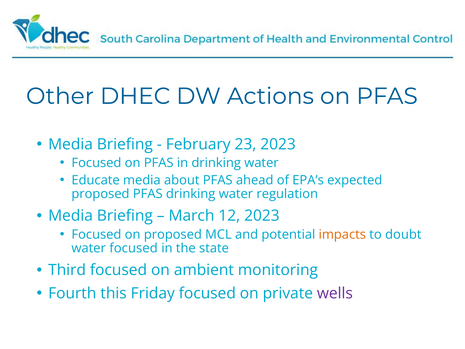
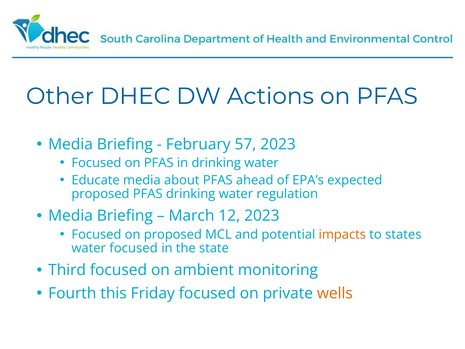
23: 23 -> 57 (245, 144)
doubt: doubt -> states (403, 234)
wells colour: purple -> orange (335, 293)
